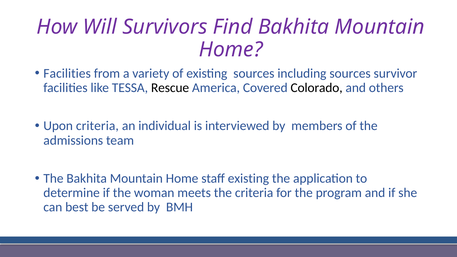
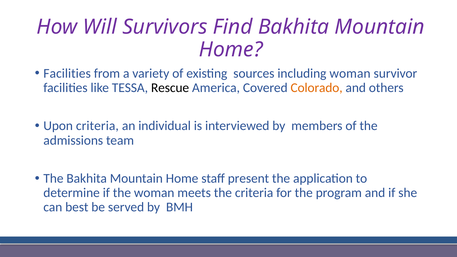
including sources: sources -> woman (350, 73)
Colorado colour: black -> orange (317, 88)
staff existing: existing -> present (248, 179)
